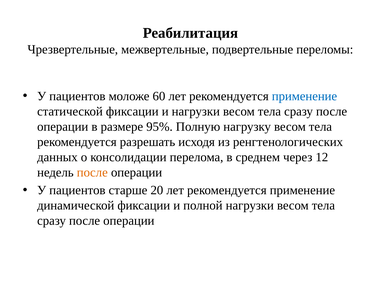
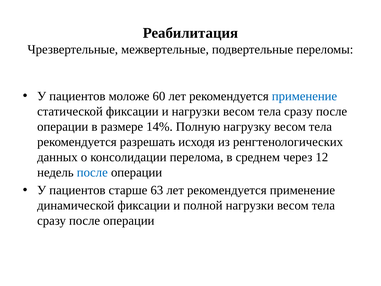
95%: 95% -> 14% (159, 127)
после colour: orange -> blue (92, 172)
20: 20 -> 63 (157, 190)
